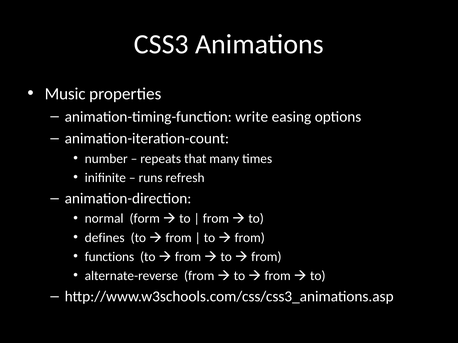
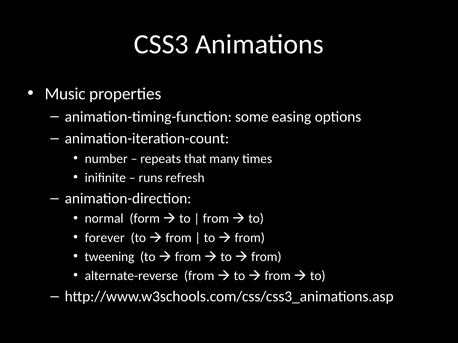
write: write -> some (252, 117)
defines: defines -> forever (105, 238)
functions: functions -> tweening (109, 257)
